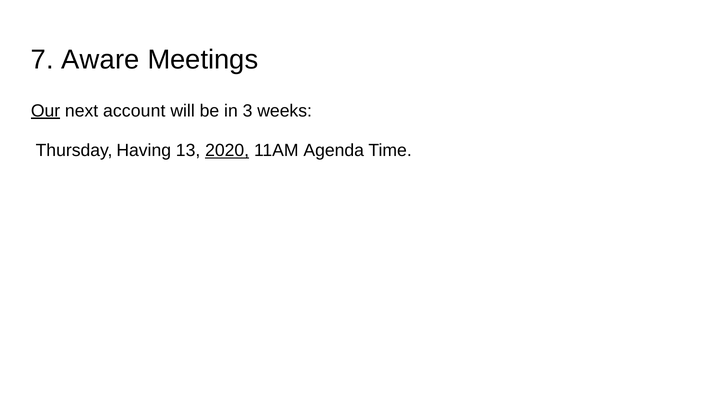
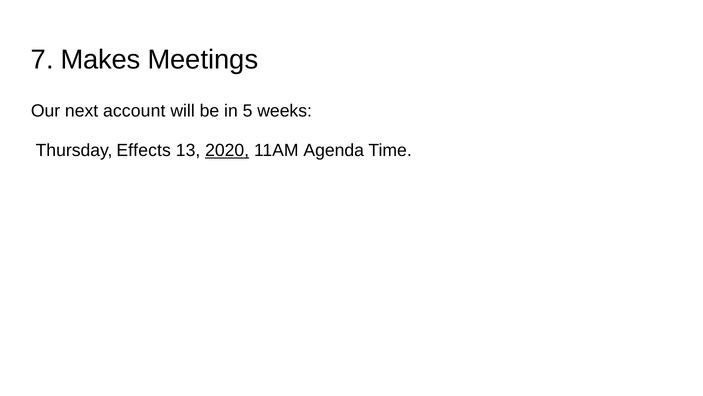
Aware: Aware -> Makes (101, 60)
Our underline: present -> none (46, 111)
3: 3 -> 5 (248, 111)
Having: Having -> Effects (144, 150)
